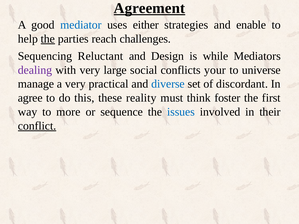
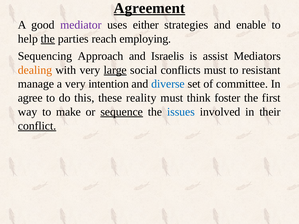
mediator colour: blue -> purple (81, 25)
challenges: challenges -> employing (145, 39)
Reluctant: Reluctant -> Approach (101, 56)
Design: Design -> Israelis (168, 56)
while: while -> assist (215, 56)
dealing colour: purple -> orange (35, 70)
large underline: none -> present (115, 70)
conflicts your: your -> must (215, 70)
universe: universe -> resistant (261, 70)
practical: practical -> intention (109, 84)
discordant: discordant -> committee (242, 84)
more: more -> make (69, 112)
sequence underline: none -> present (122, 112)
